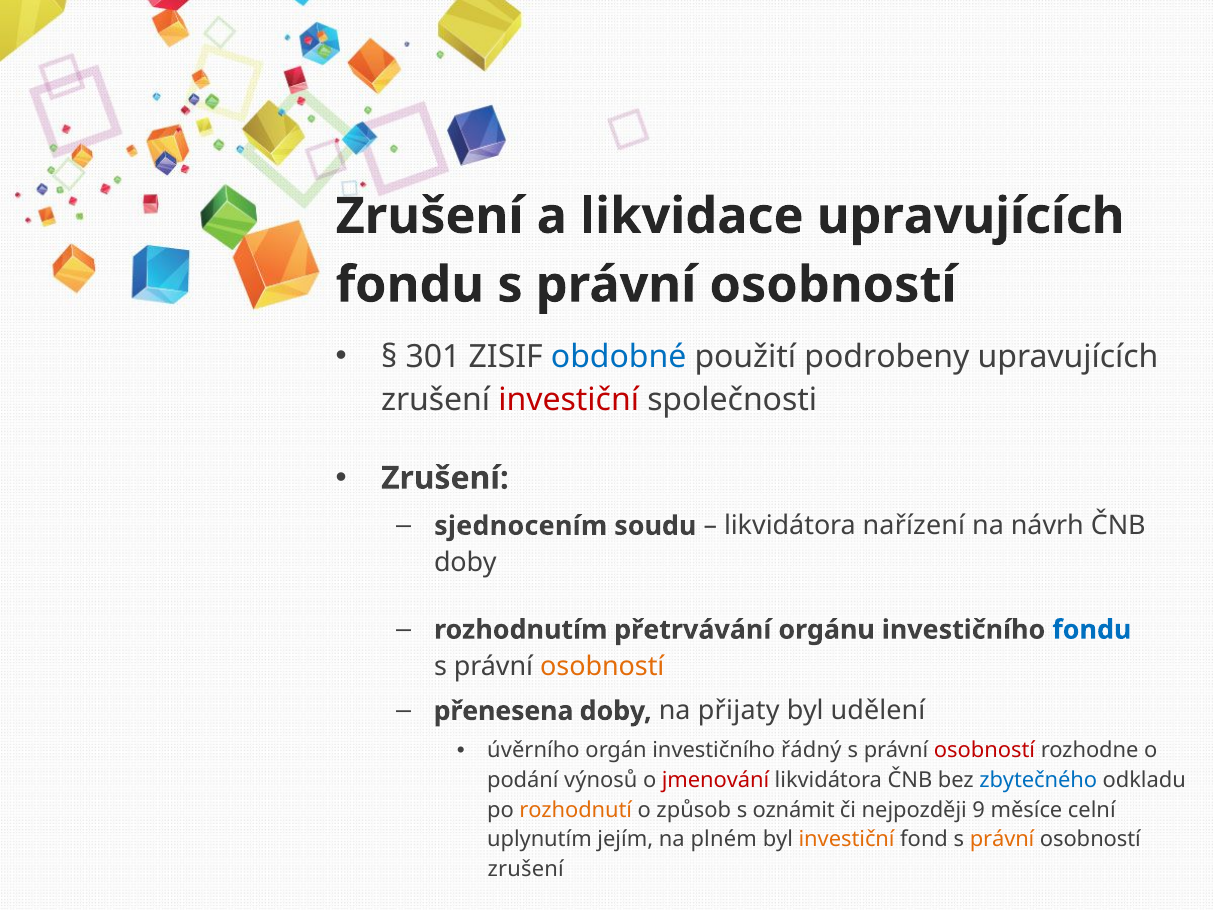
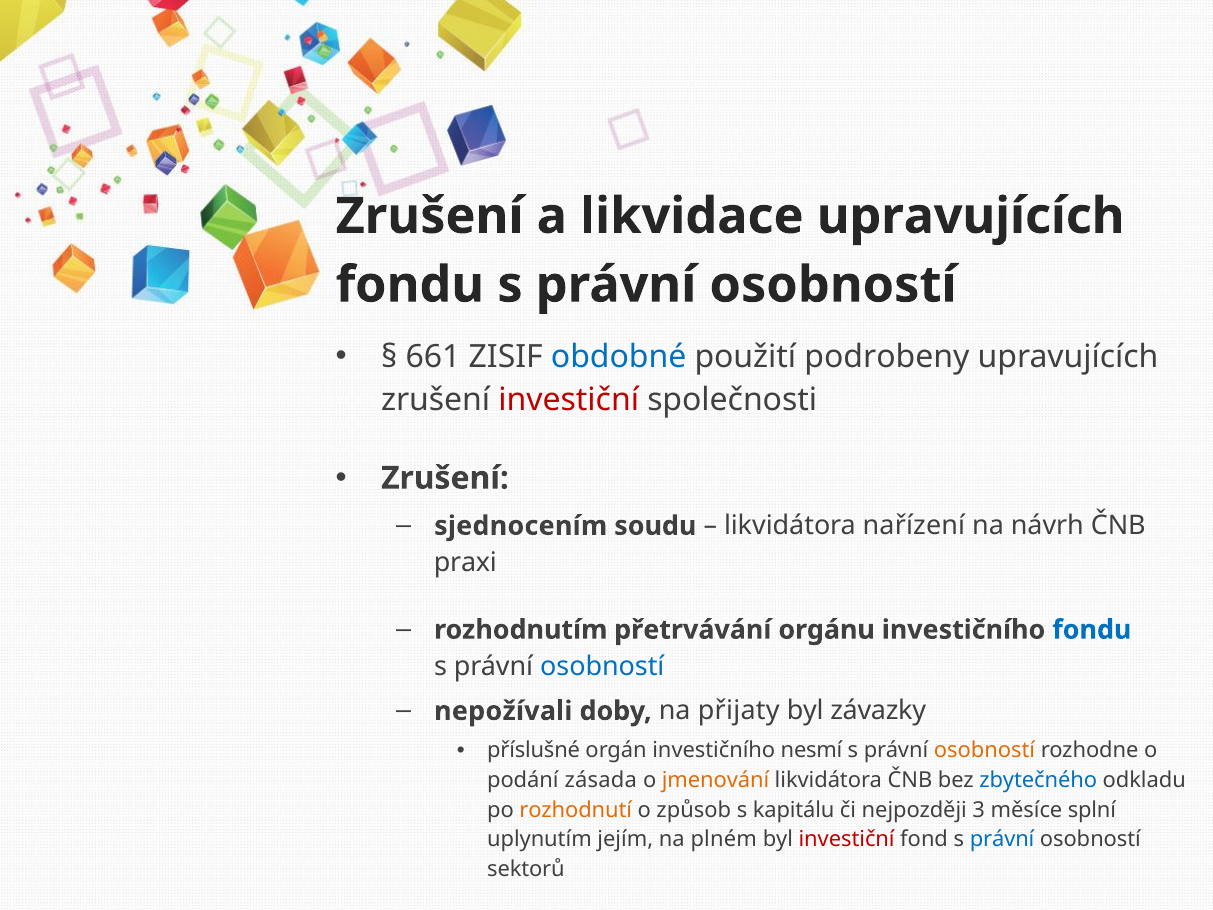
301: 301 -> 661 (433, 357)
doby: doby -> praxi (465, 562)
osobností colour: orange -> blue (602, 666)
přenesena: přenesena -> nepožívali (503, 711)
udělení: udělení -> závazky (878, 711)
úvěrního: úvěrního -> příslušné (534, 750)
řádný: řádný -> nesmí (812, 750)
osobností colour: red -> orange (985, 750)
výnosů: výnosů -> zásada (601, 780)
jmenování colour: red -> orange (716, 780)
oznámit: oznámit -> kapitálu (794, 810)
9: 9 -> 3 (979, 810)
celní: celní -> splní (1092, 810)
investiční colour: orange -> red (847, 840)
právní colour: orange -> blue (1002, 840)
zrušení: zrušení -> sektorů (526, 869)
